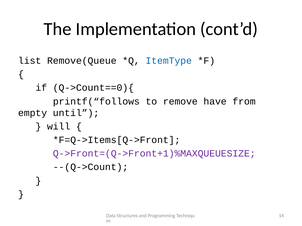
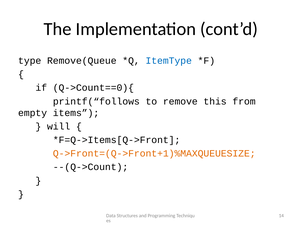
list: list -> type (30, 61)
have: have -> this (215, 102)
until: until -> items (76, 113)
Q->Front=(Q->Front+1)%MAXQUEUESIZE colour: purple -> orange (154, 154)
